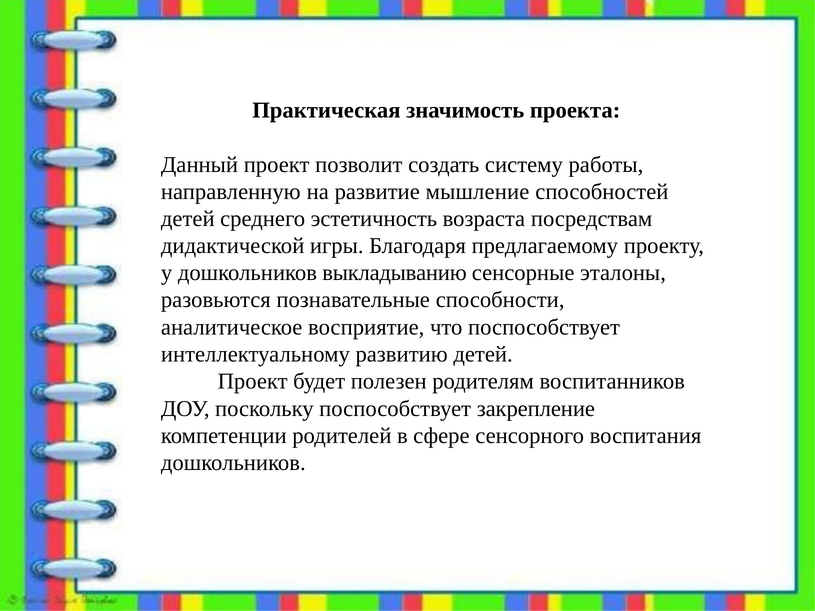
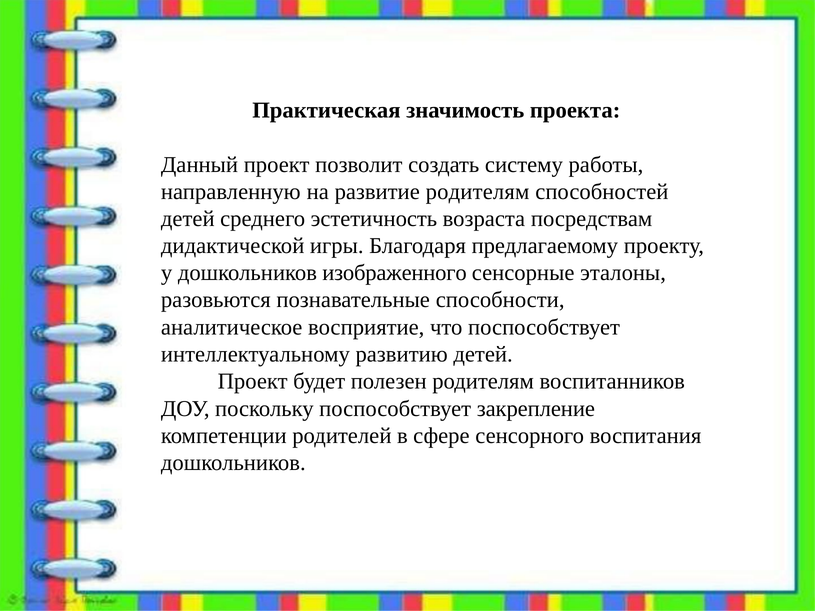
развитие мышление: мышление -> родителям (478, 192)
выкладыванию: выкладыванию -> изображенного (395, 273)
